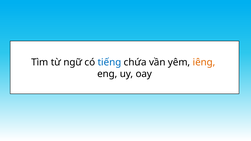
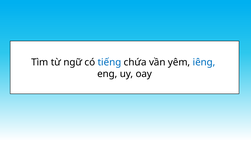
iêng colour: orange -> blue (204, 62)
